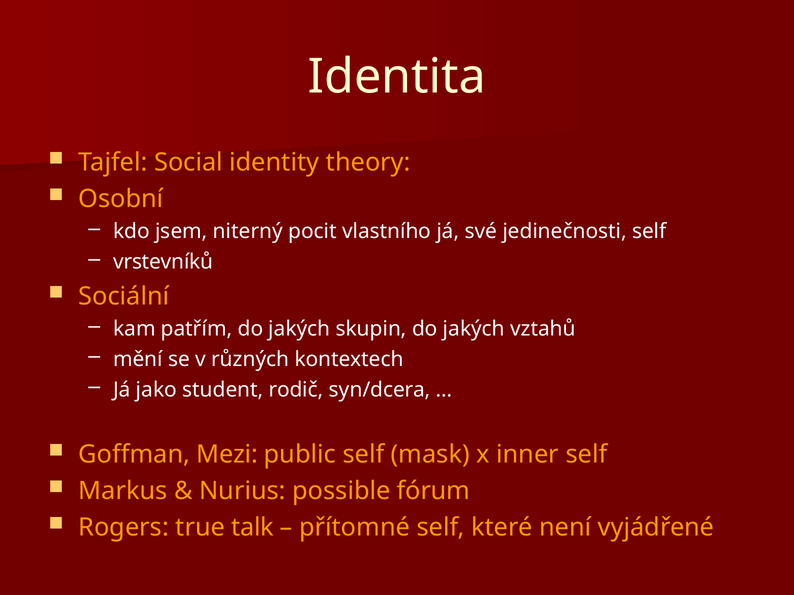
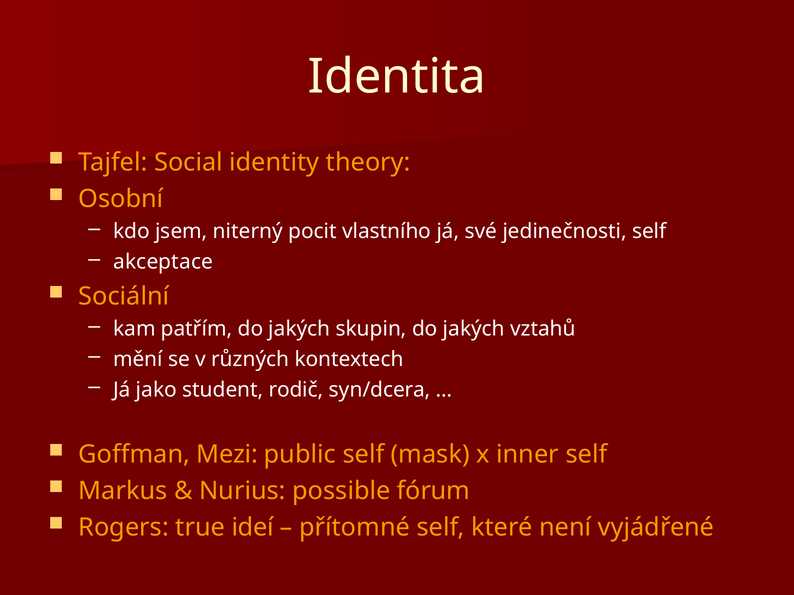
vrstevníků: vrstevníků -> akceptace (163, 262)
talk: talk -> ideí (253, 528)
